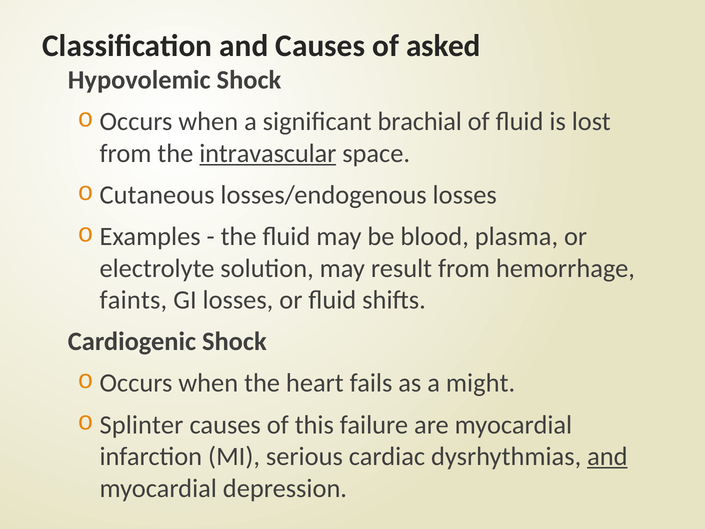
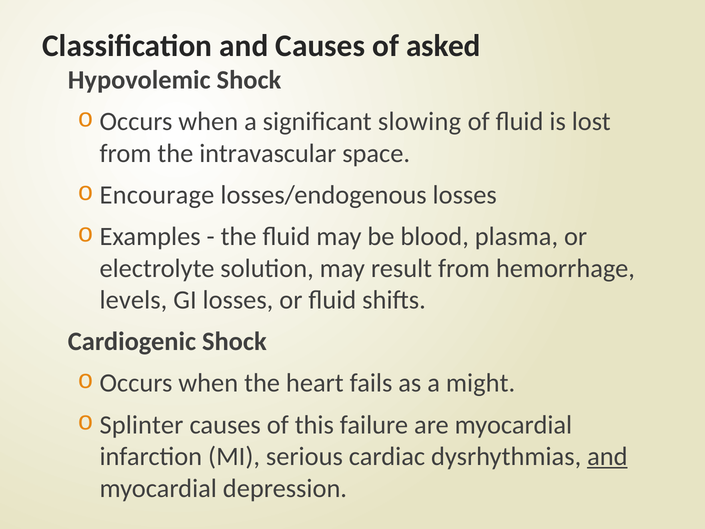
brachial: brachial -> slowing (420, 122)
intravascular underline: present -> none (268, 153)
Cutaneous: Cutaneous -> Encourage (157, 195)
faints: faints -> levels (133, 300)
